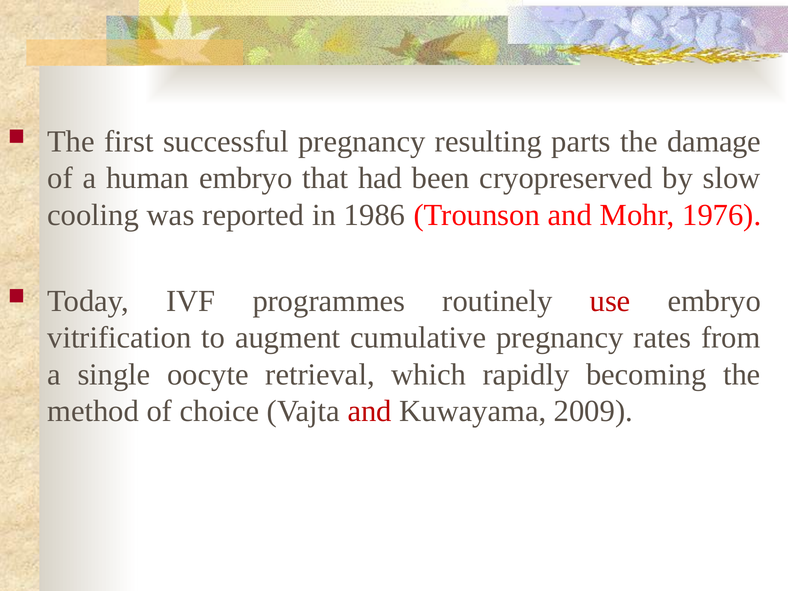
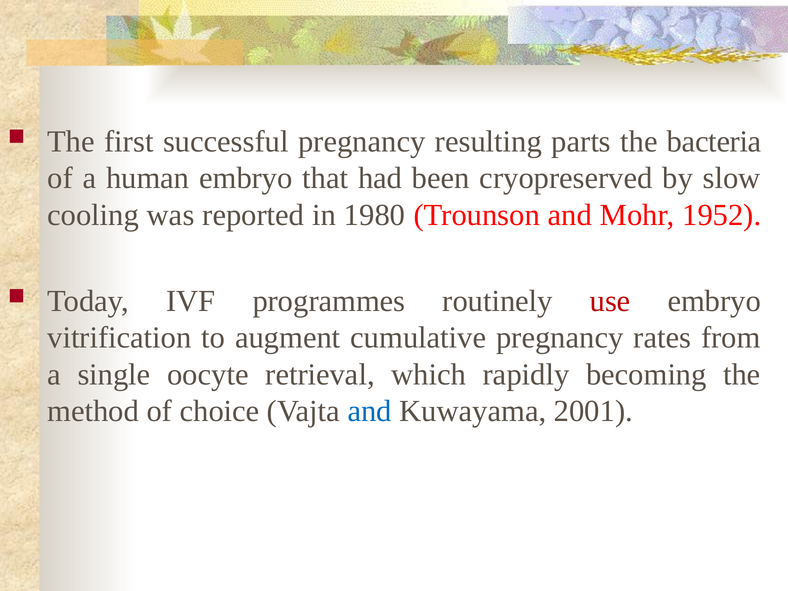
damage: damage -> bacteria (714, 141)
1986: 1986 -> 1980 (375, 215)
1976: 1976 -> 1952 (722, 215)
and colour: red -> blue (370, 411)
2009: 2009 -> 2001 (593, 411)
